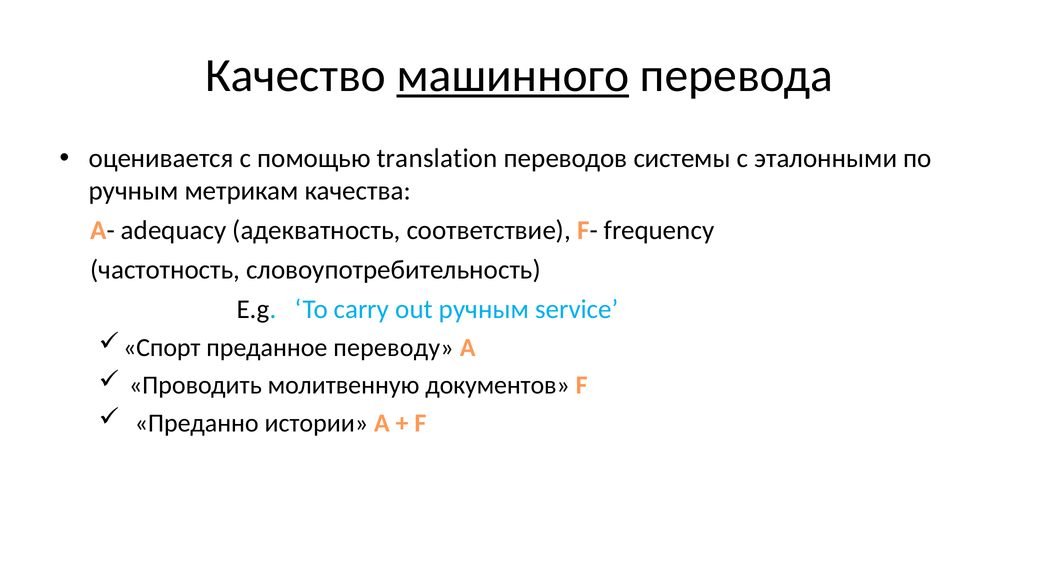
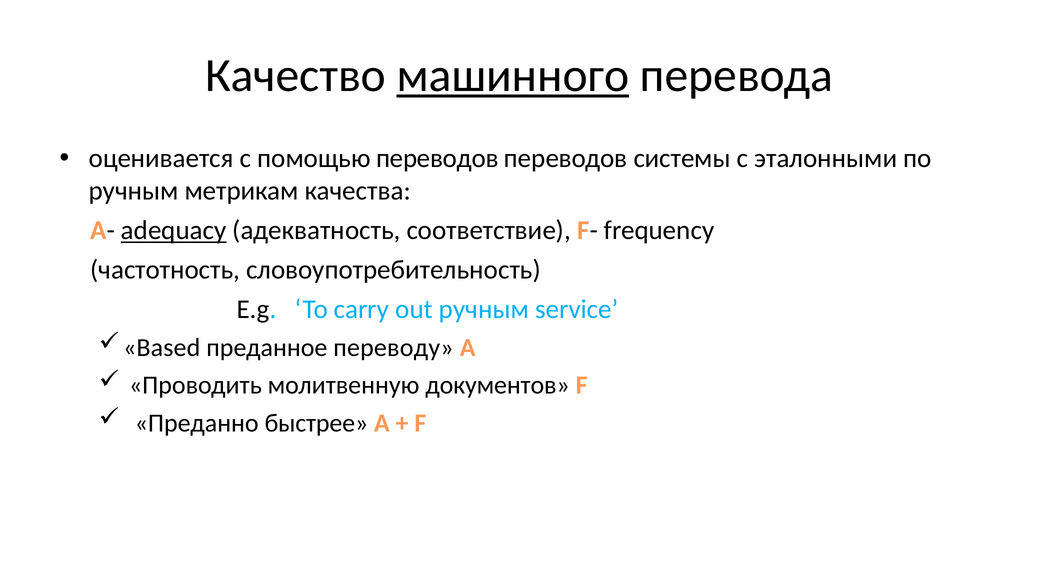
помощью translation: translation -> переводов (437, 158)
adequacy underline: none -> present (174, 230)
Спорт: Спорт -> Based (162, 347)
истории: истории -> быстрее (316, 423)
